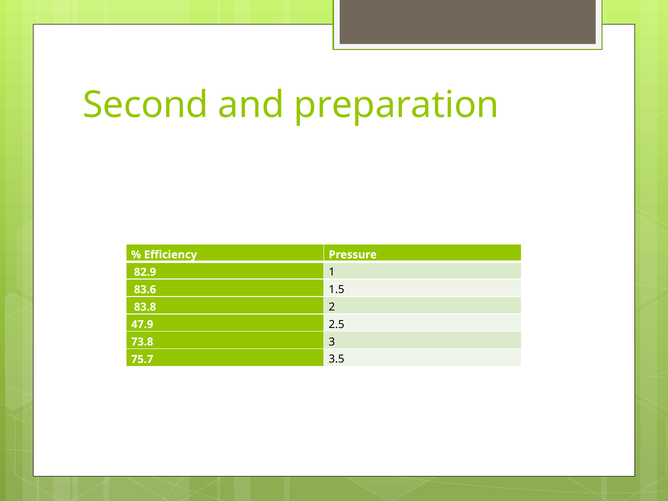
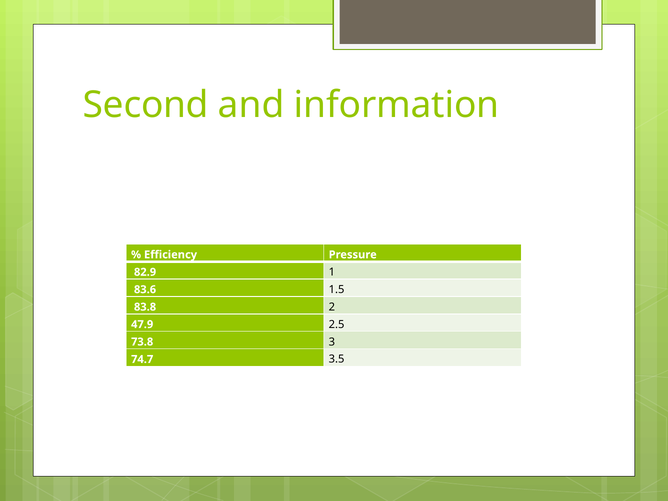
preparation: preparation -> information (397, 105)
75.7: 75.7 -> 74.7 (142, 359)
